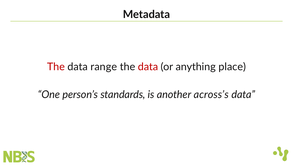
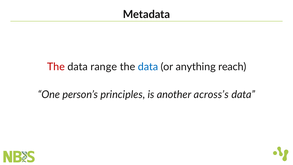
data colour: red -> blue (148, 67)
place: place -> reach (232, 67)
standards: standards -> principles (123, 94)
